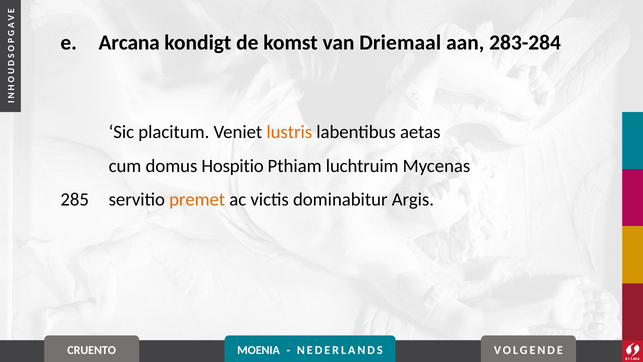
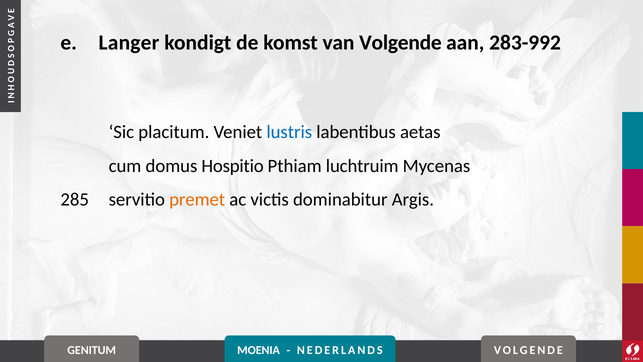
Arcana: Arcana -> Langer (129, 43)
van Driemaal: Driemaal -> Volgende (400, 43)
283-284: 283-284 -> 283-992 (525, 43)
lustris colour: orange -> blue (289, 132)
CRUENTO: CRUENTO -> GENITUM (92, 350)
